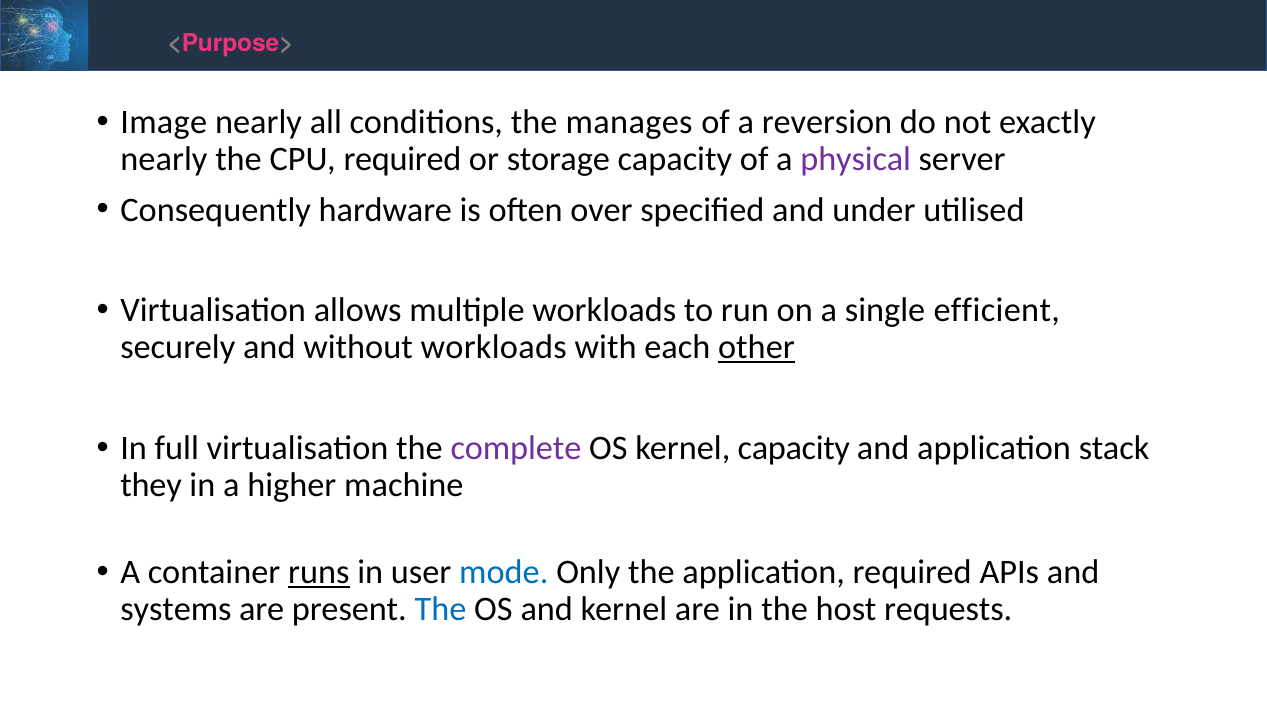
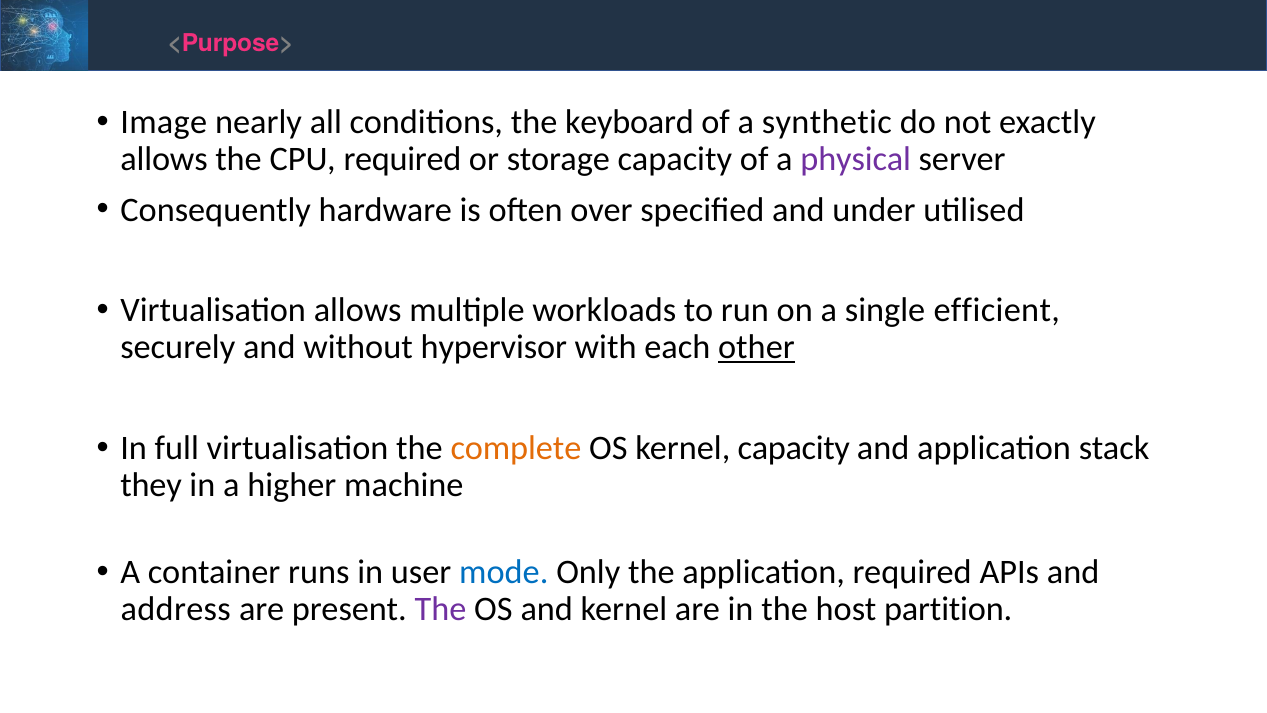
manages: manages -> keyboard (629, 123)
reversion: reversion -> synthetic (827, 123)
nearly: nearly -> allows (164, 160)
without workloads: workloads -> hypervisor (494, 347)
complete colour: purple -> orange (516, 448)
runs underline: present -> none (319, 572)
systems: systems -> address (176, 609)
The colour: blue -> purple (440, 609)
requests: requests -> partition (948, 609)
